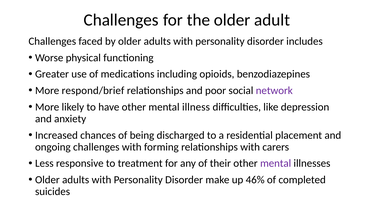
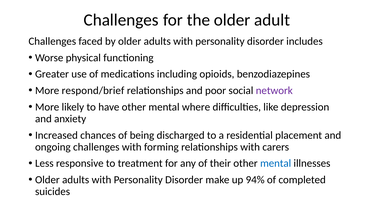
illness: illness -> where (196, 107)
mental colour: purple -> blue (276, 164)
46%: 46% -> 94% (255, 180)
